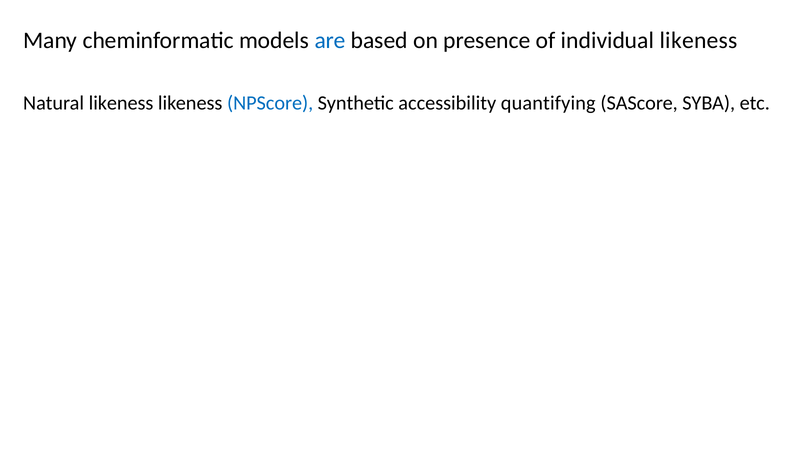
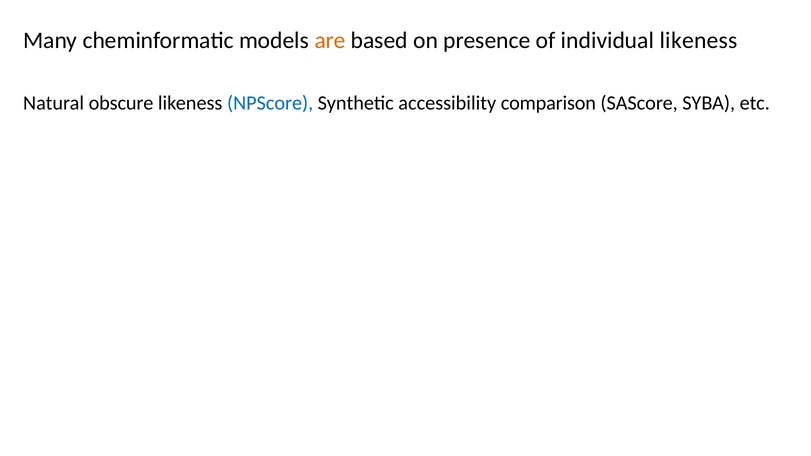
are colour: blue -> orange (330, 41)
Natural likeness: likeness -> obscure (121, 103)
quantifying: quantifying -> comparison (548, 103)
